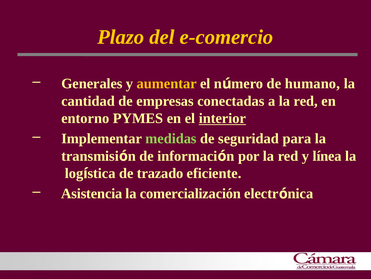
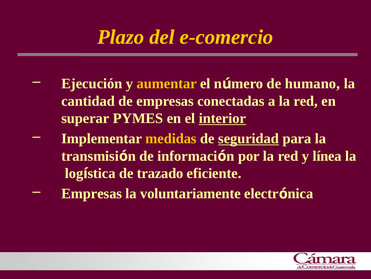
Generales: Generales -> Ejecución (92, 83)
entorno: entorno -> superar (85, 118)
medidas colour: light green -> yellow (171, 138)
seguridad underline: none -> present (249, 138)
Asistencia: Asistencia -> Empresas (92, 193)
comercialización: comercialización -> voluntariamente (190, 193)
